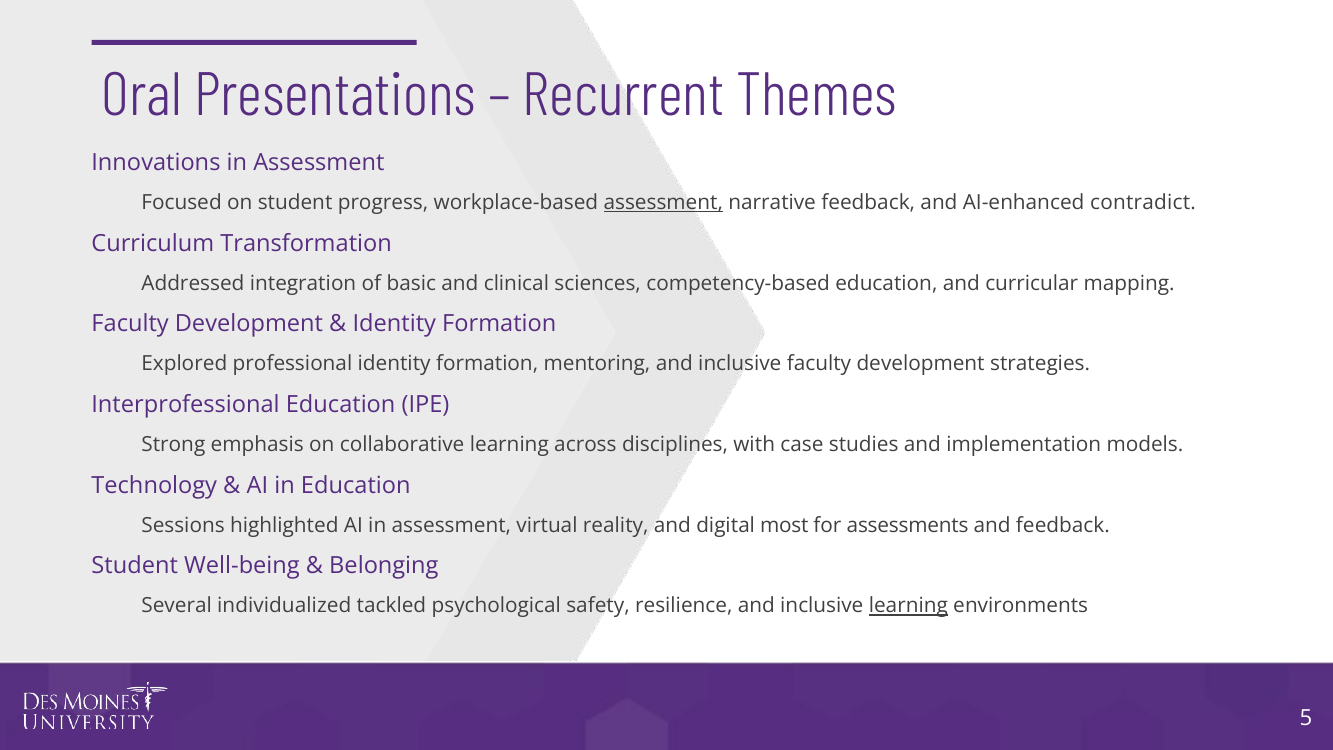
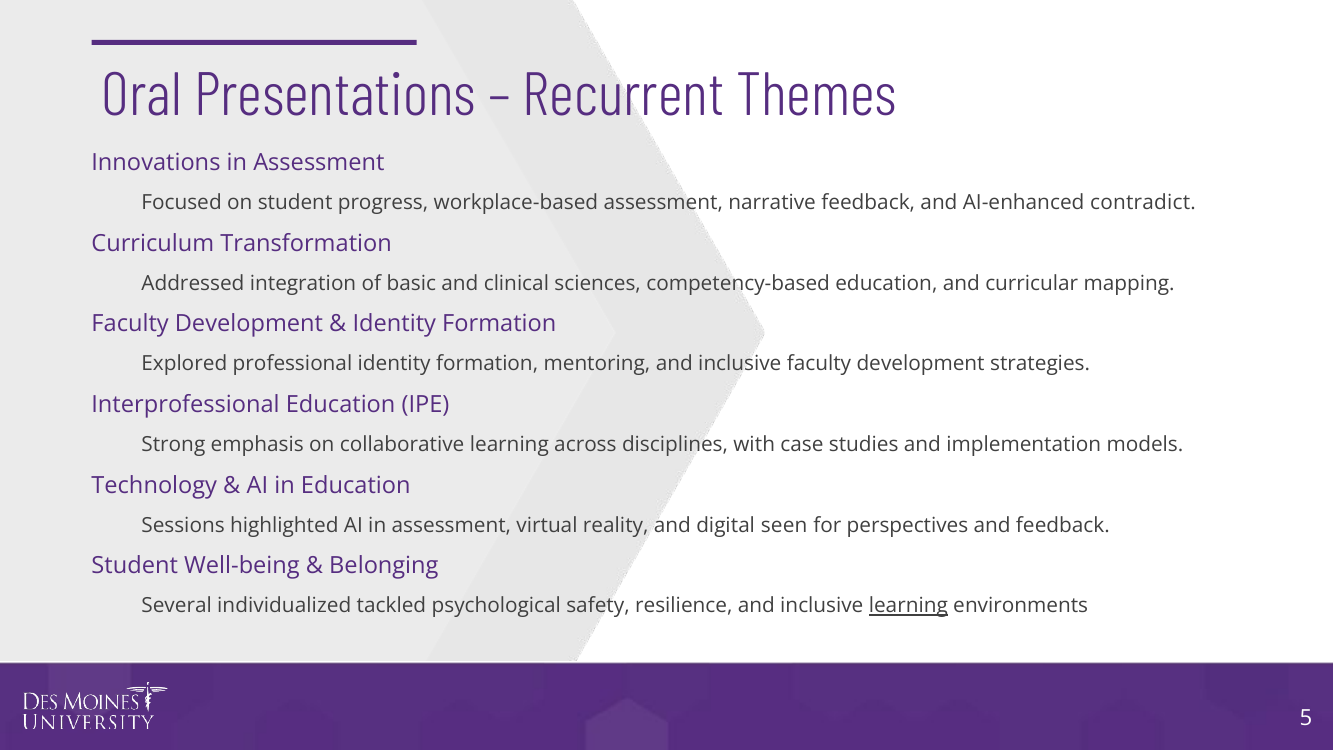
assessment underline: present -> none (663, 202)
most: most -> seen (784, 525)
assessments: assessments -> perspectives (907, 525)
